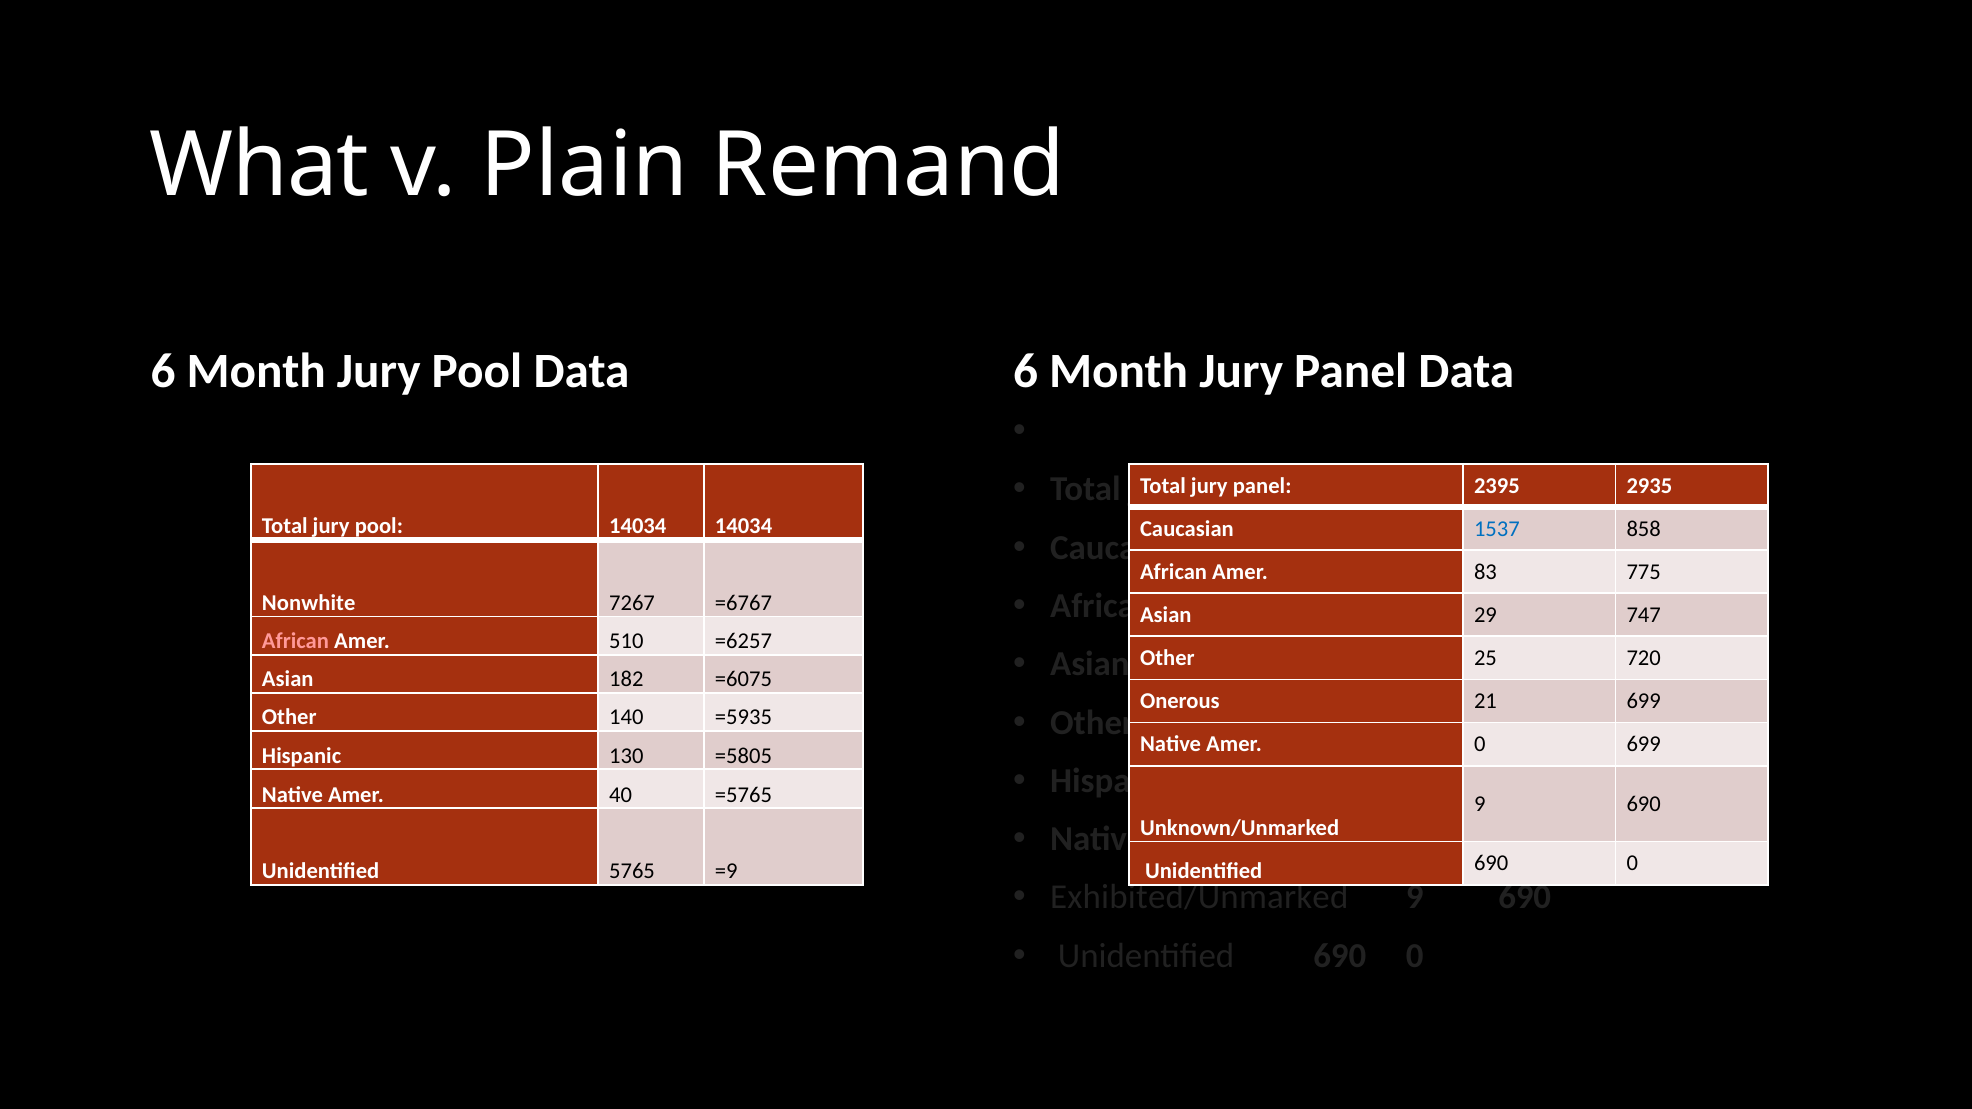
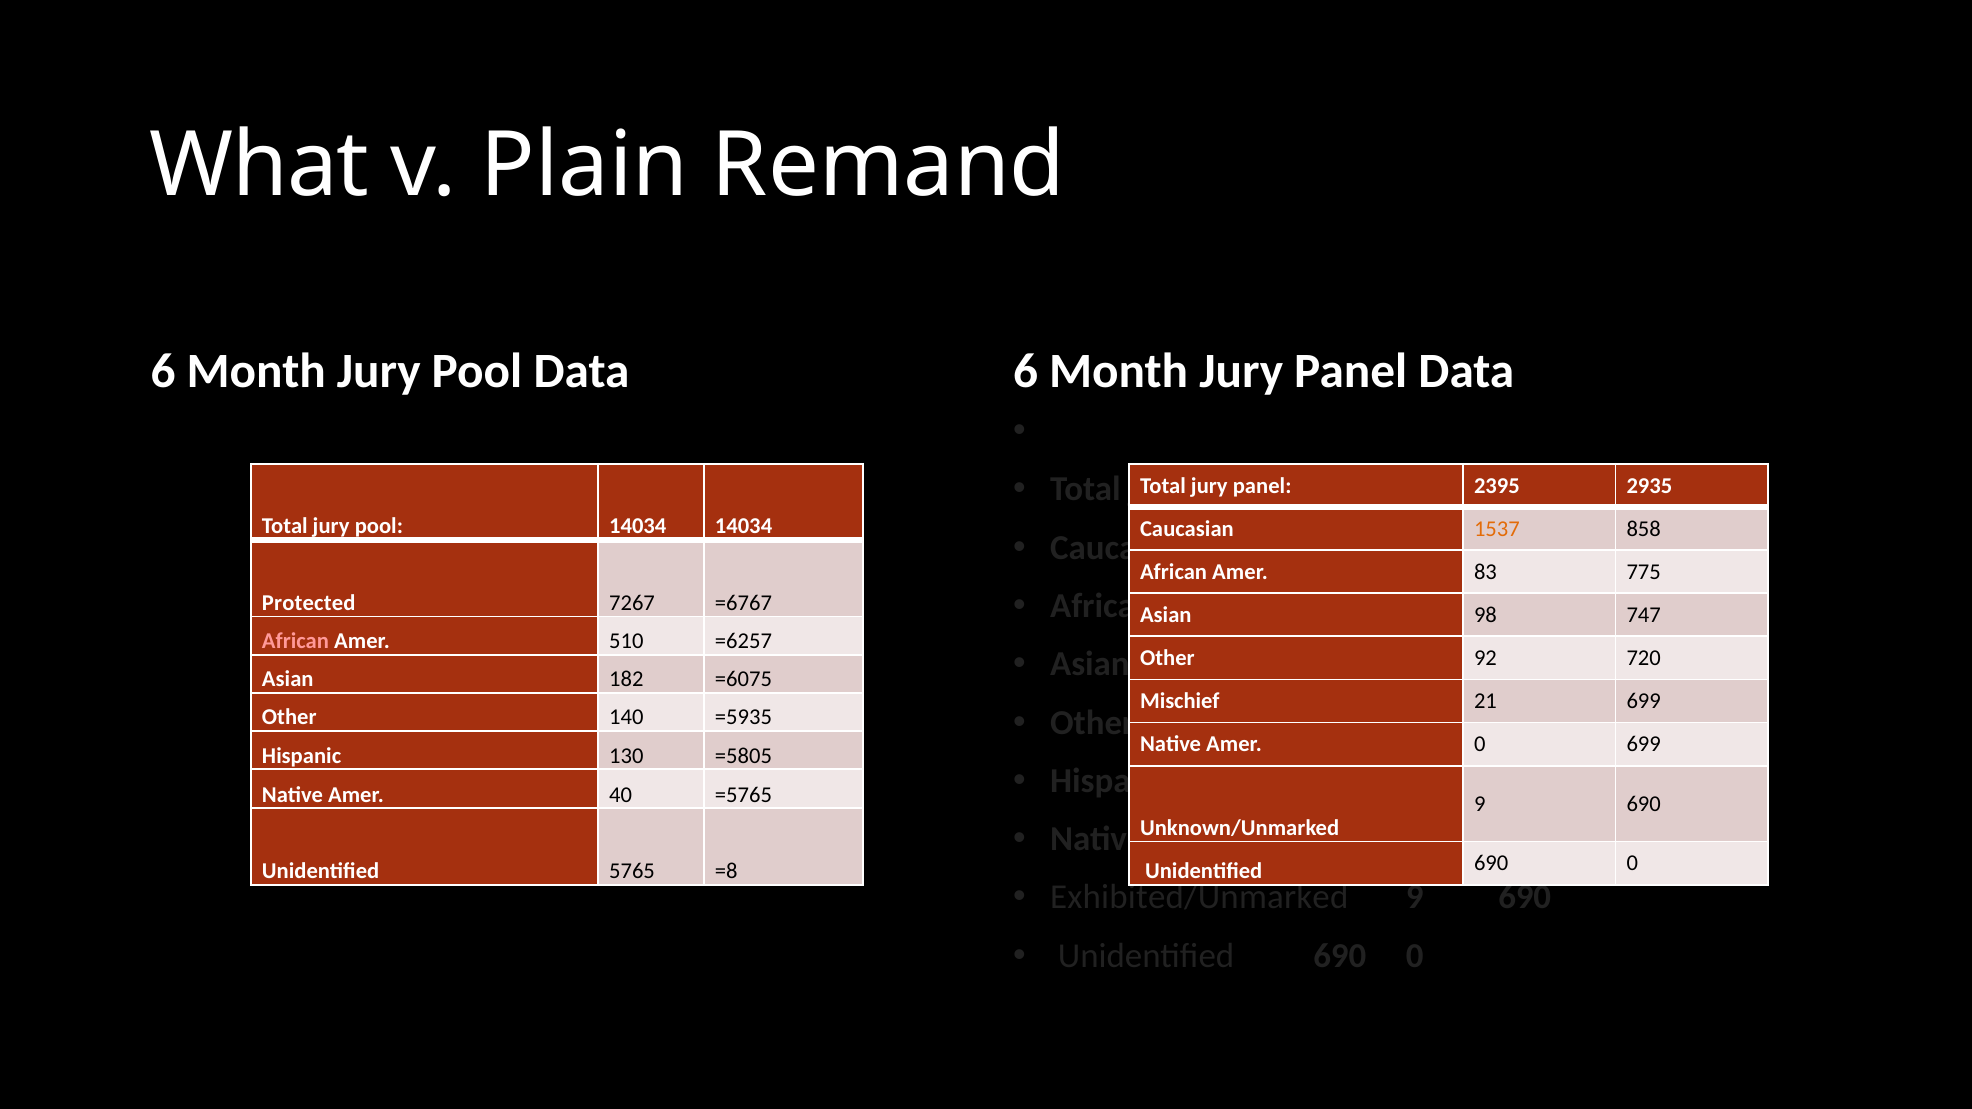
1537 colour: blue -> orange (1497, 529)
Nonwhite: Nonwhite -> Protected (309, 603)
29: 29 -> 98 (1485, 615)
25: 25 -> 92 (1485, 658)
Onerous: Onerous -> Mischief (1180, 701)
=9: =9 -> =8 (726, 871)
